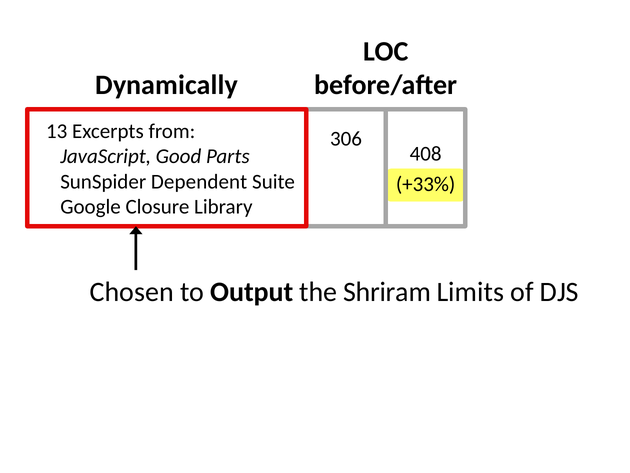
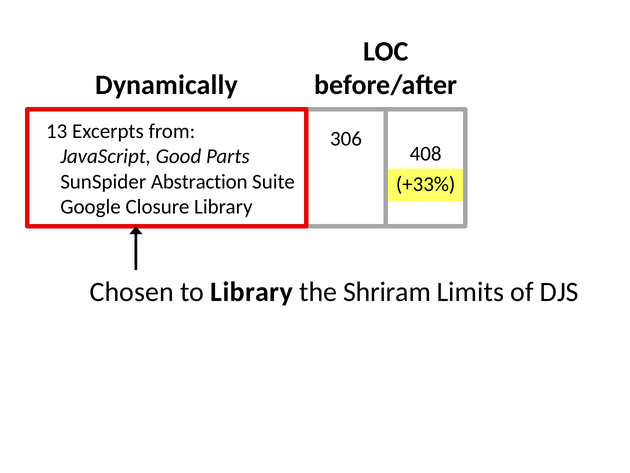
Dependent: Dependent -> Abstraction (199, 182)
to Output: Output -> Library (252, 292)
